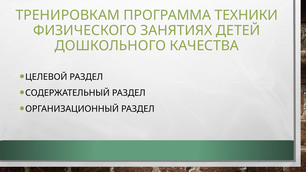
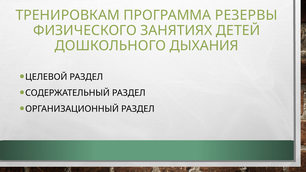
ТЕХНИКИ: ТЕХНИКИ -> РЕЗЕРВЫ (246, 15)
КАЧЕСТВА: КАЧЕСТВА -> ДЫХАНИЯ (204, 46)
